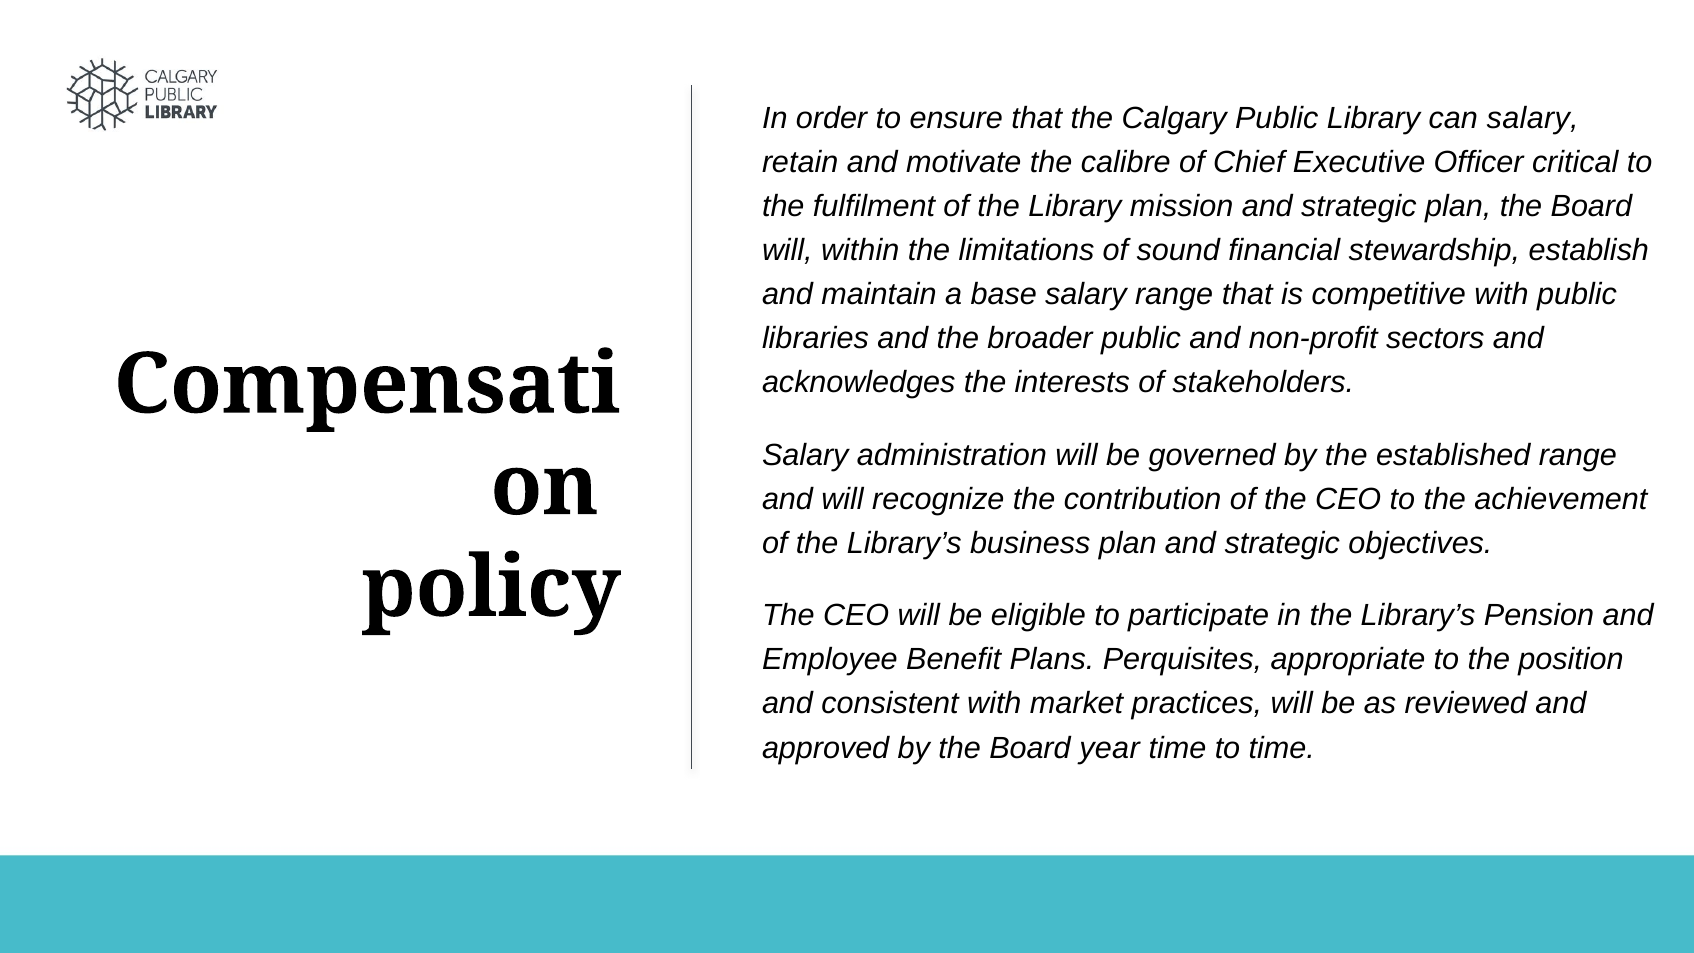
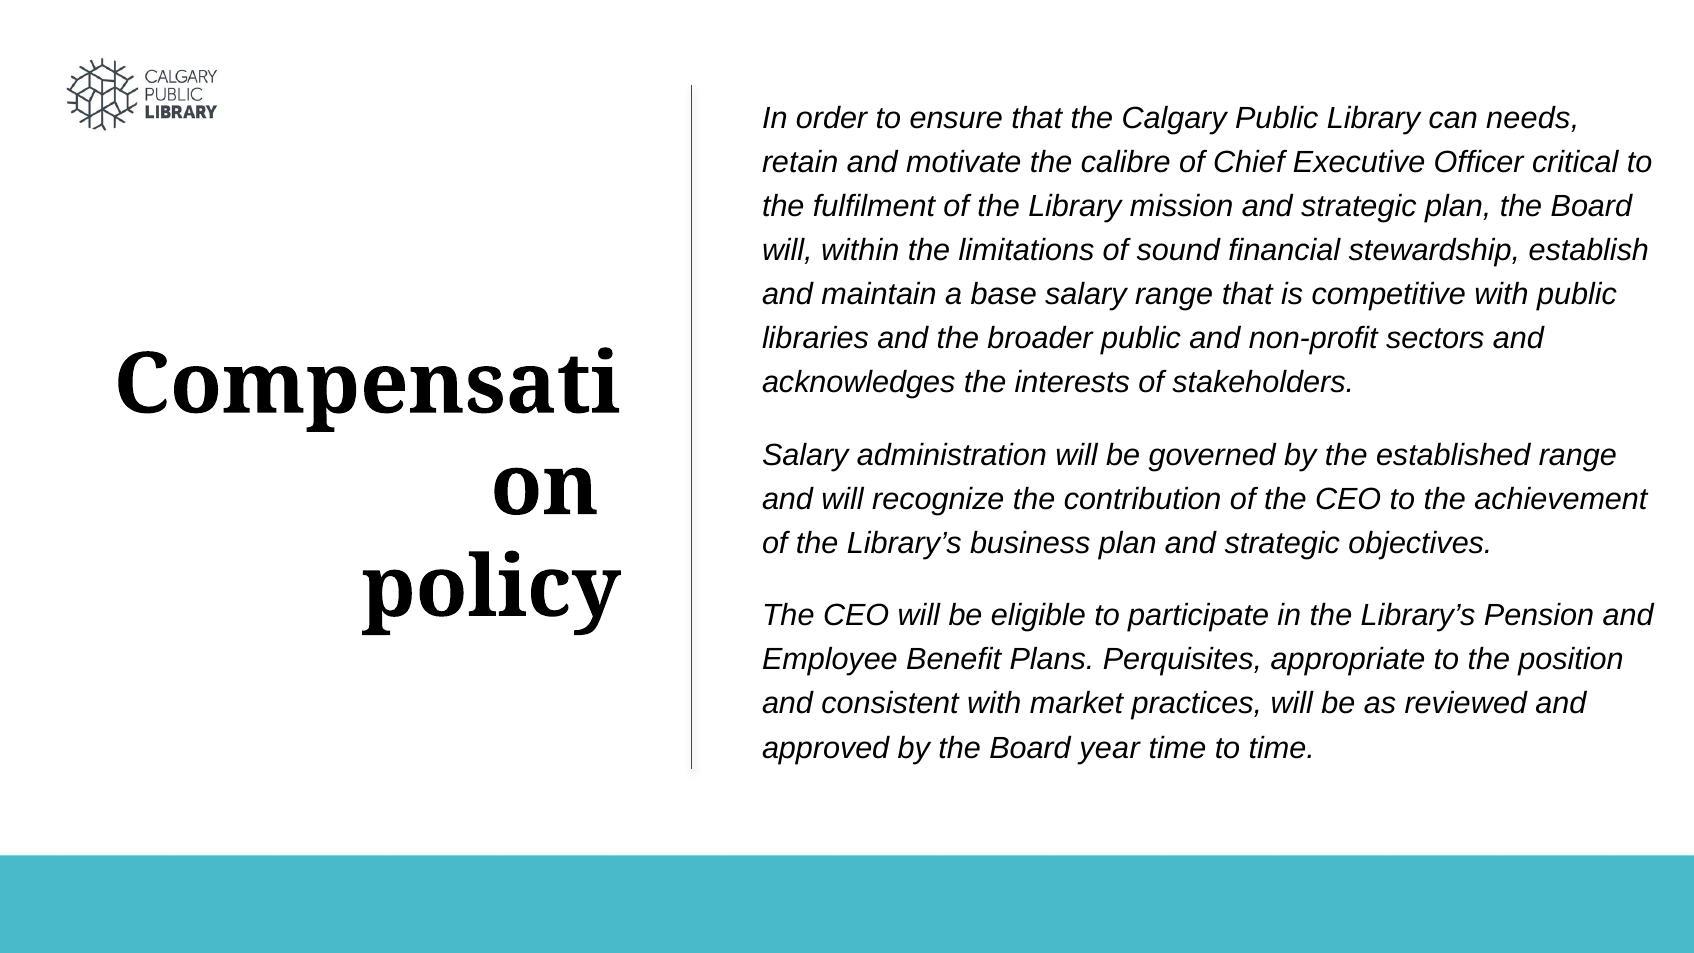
can salary: salary -> needs (1533, 118)
